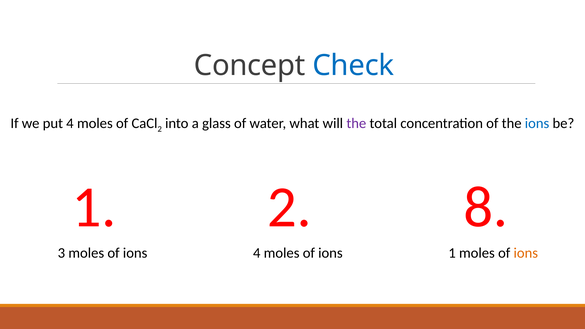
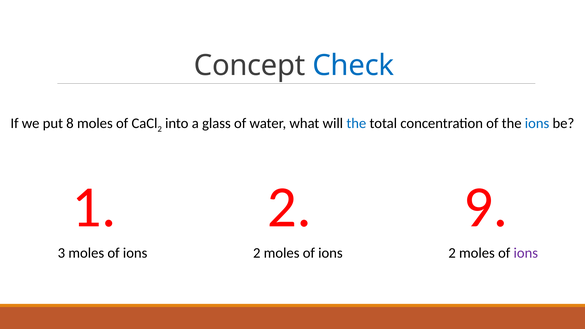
put 4: 4 -> 8 (70, 123)
the colour: purple -> blue (356, 123)
8: 8 -> 9 (486, 207)
4: 4 -> 2 (257, 253)
1: 1 -> 2 (452, 253)
ions colour: orange -> purple (526, 253)
